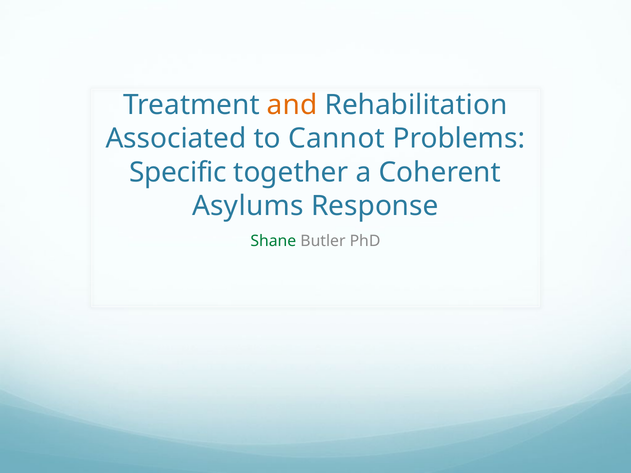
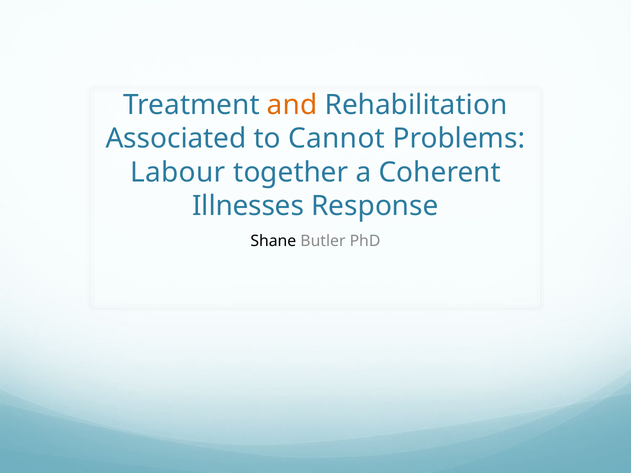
Specific: Specific -> Labour (178, 172)
Asylums: Asylums -> Illnesses (248, 206)
Shane colour: green -> black (273, 241)
